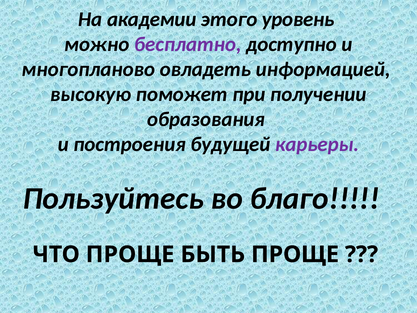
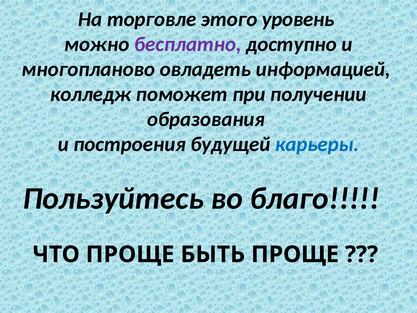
академии: академии -> торговле (152, 19)
высокую: высокую -> колледж (91, 94)
карьеры colour: purple -> blue (317, 144)
